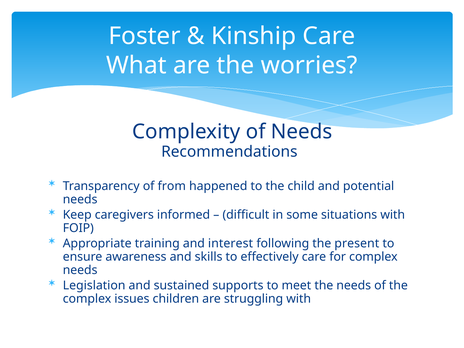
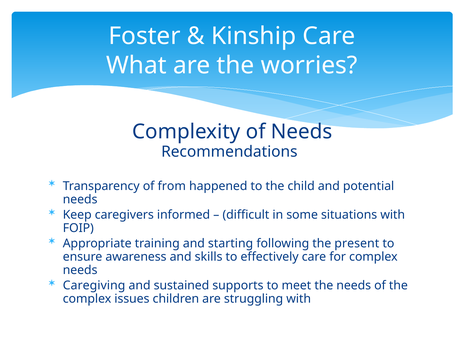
interest: interest -> starting (231, 244)
Legislation: Legislation -> Caregiving (94, 286)
